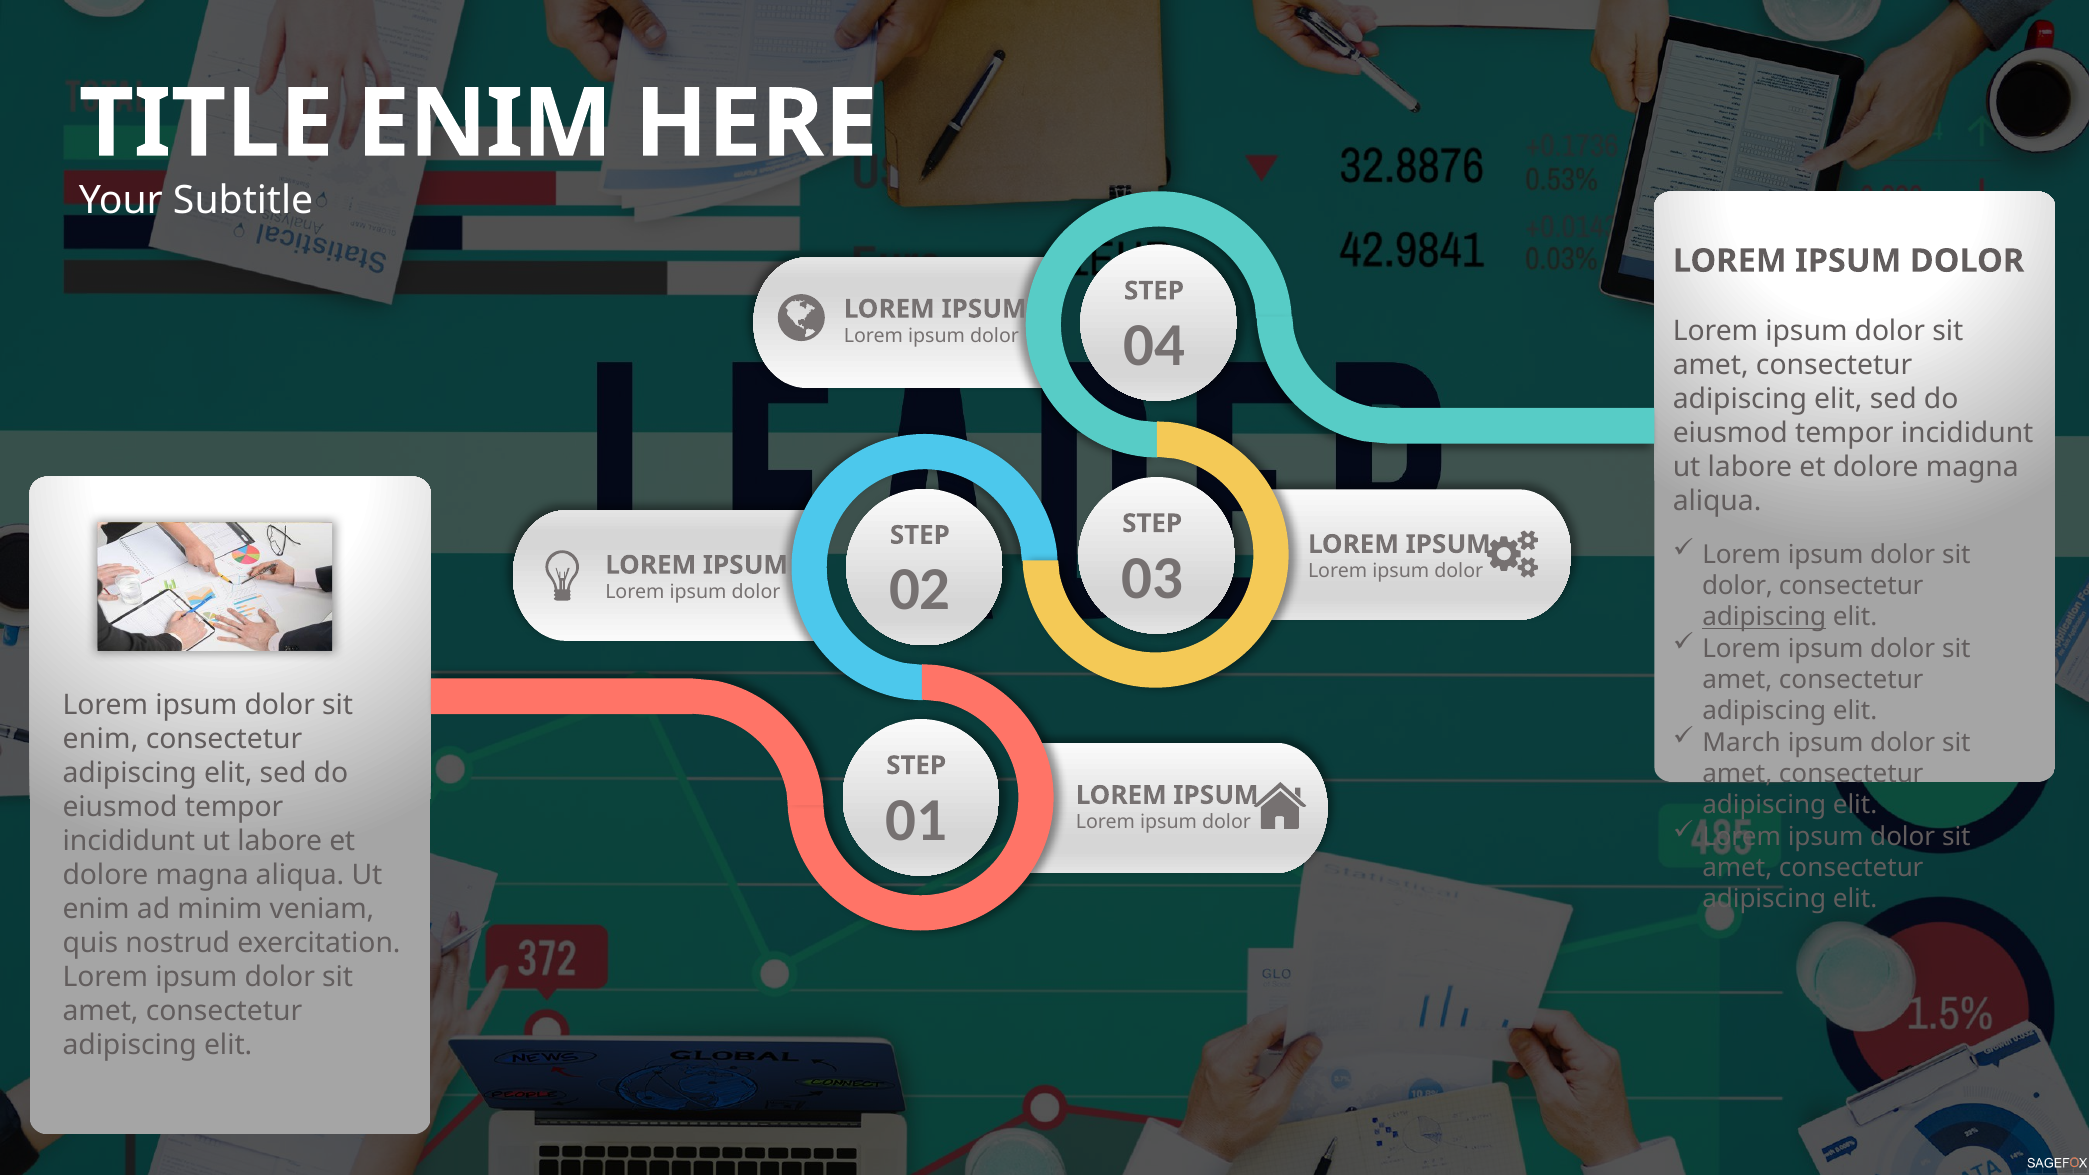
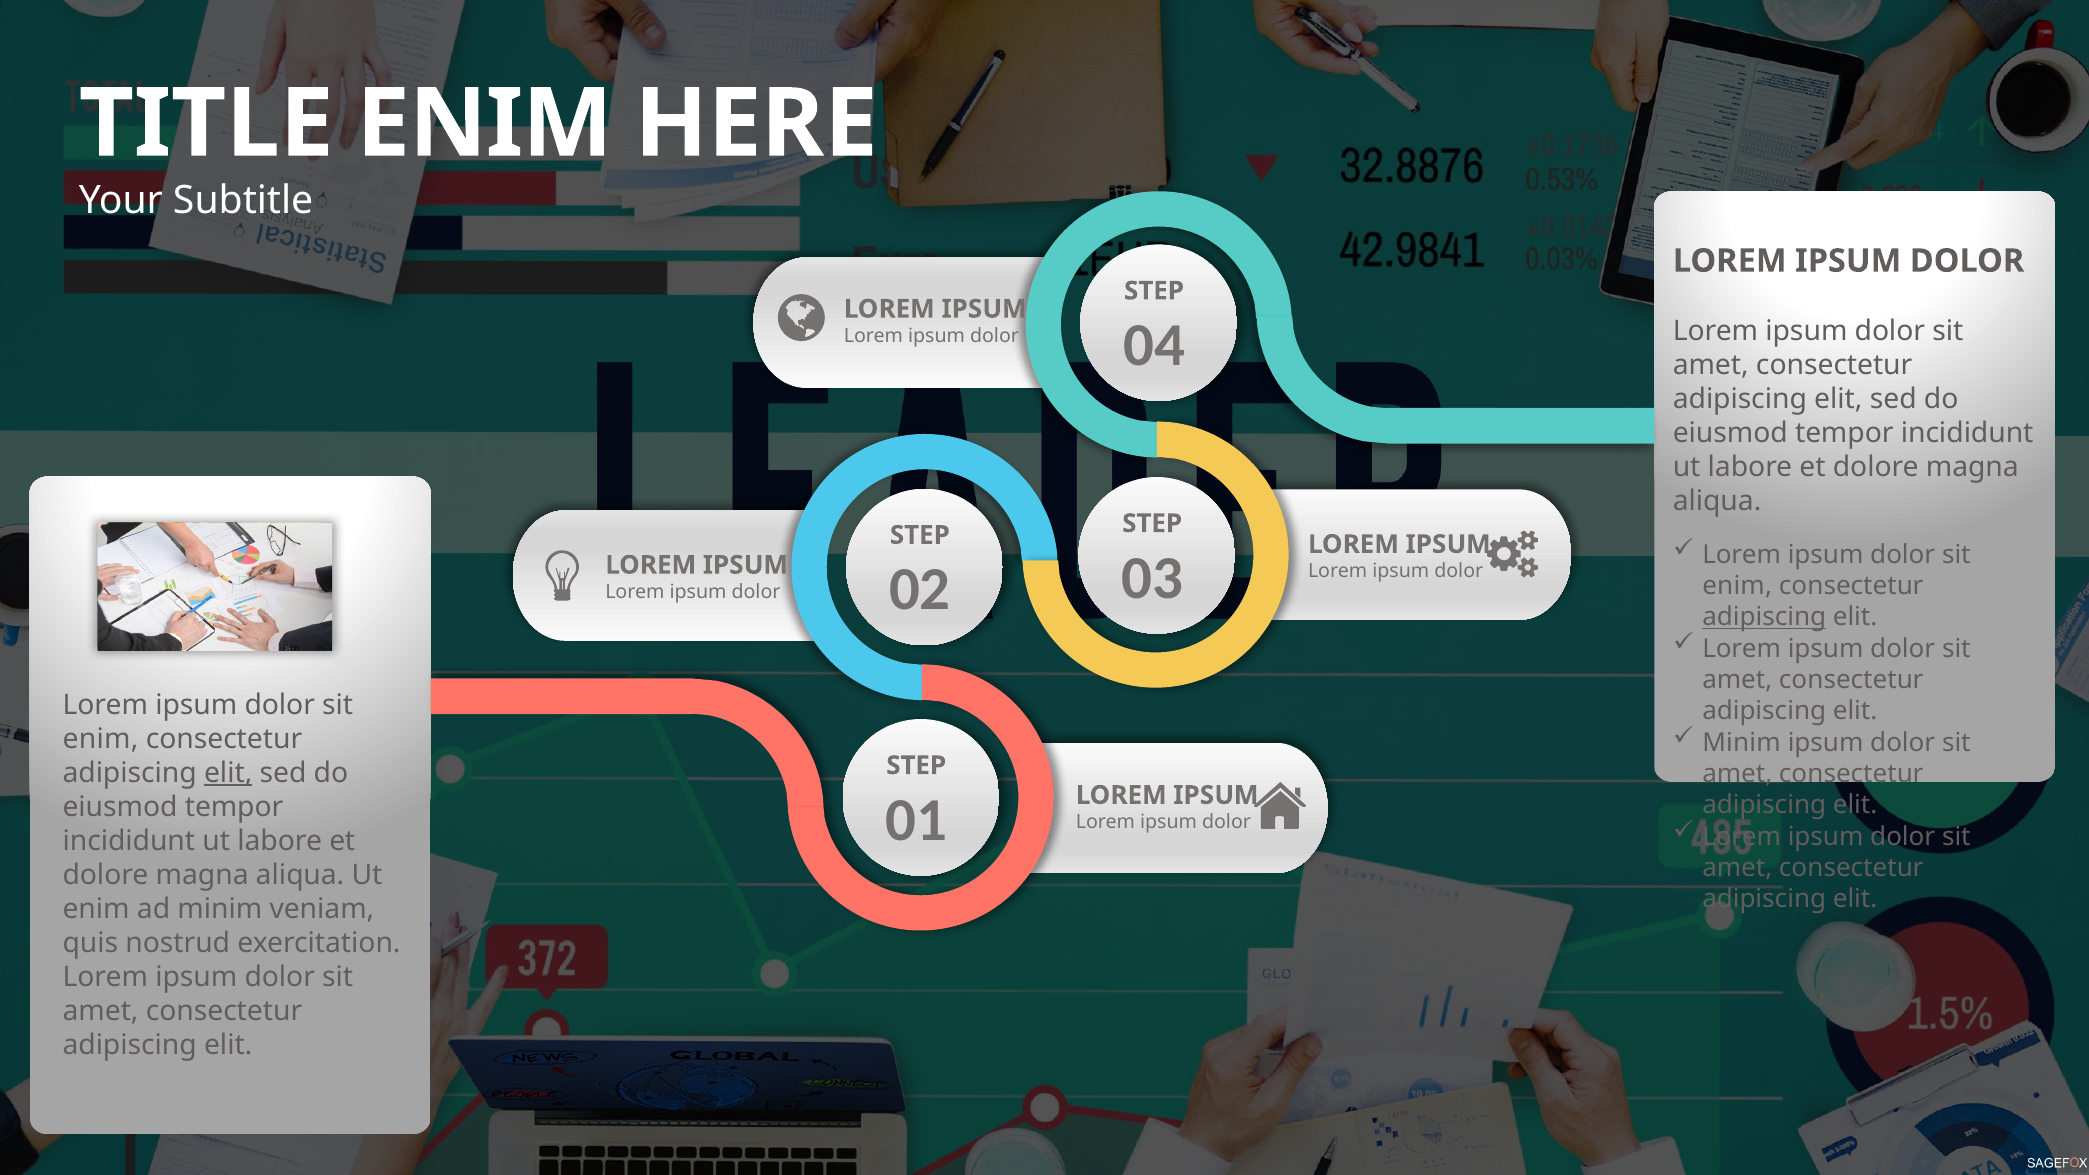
dolor: dolor -> enim (1737, 586)
March: March -> Minim (1741, 742)
elit underline: none -> present (228, 773)
